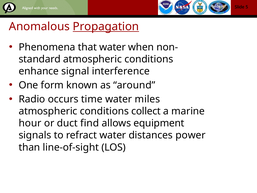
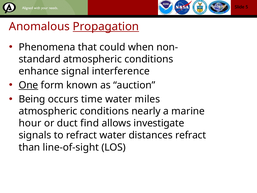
that water: water -> could (112, 47)
One underline: none -> present (28, 85)
around: around -> auction (134, 85)
Radio: Radio -> Being (32, 99)
collect: collect -> nearly (146, 111)
equipment: equipment -> investigate (159, 123)
distances power: power -> refract (191, 135)
